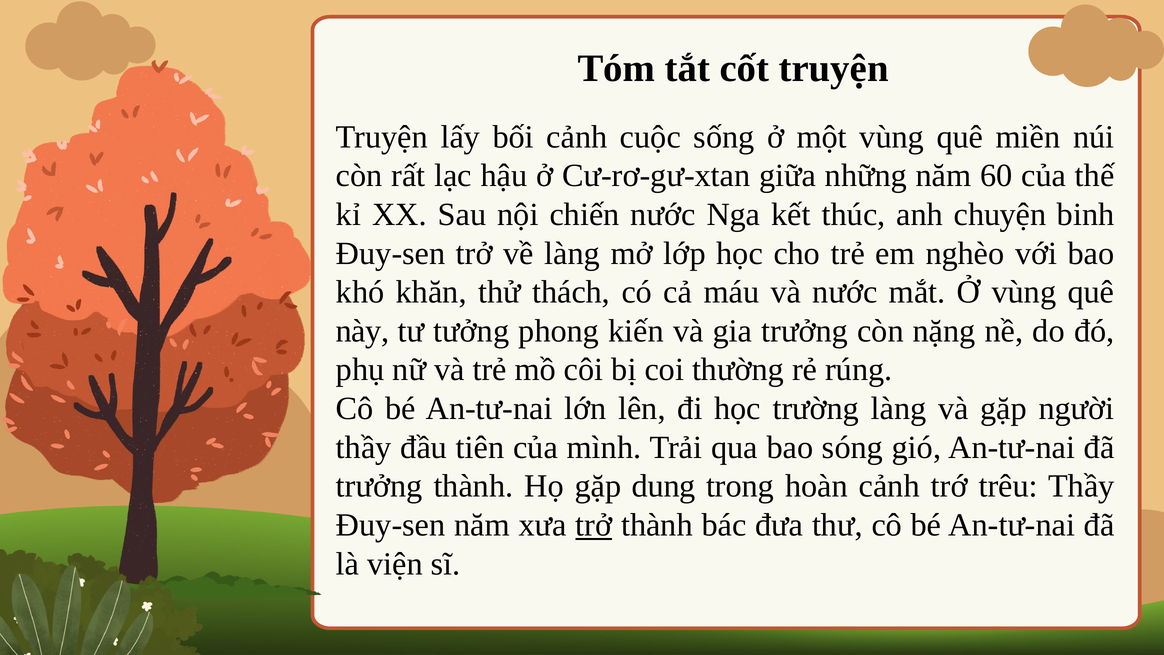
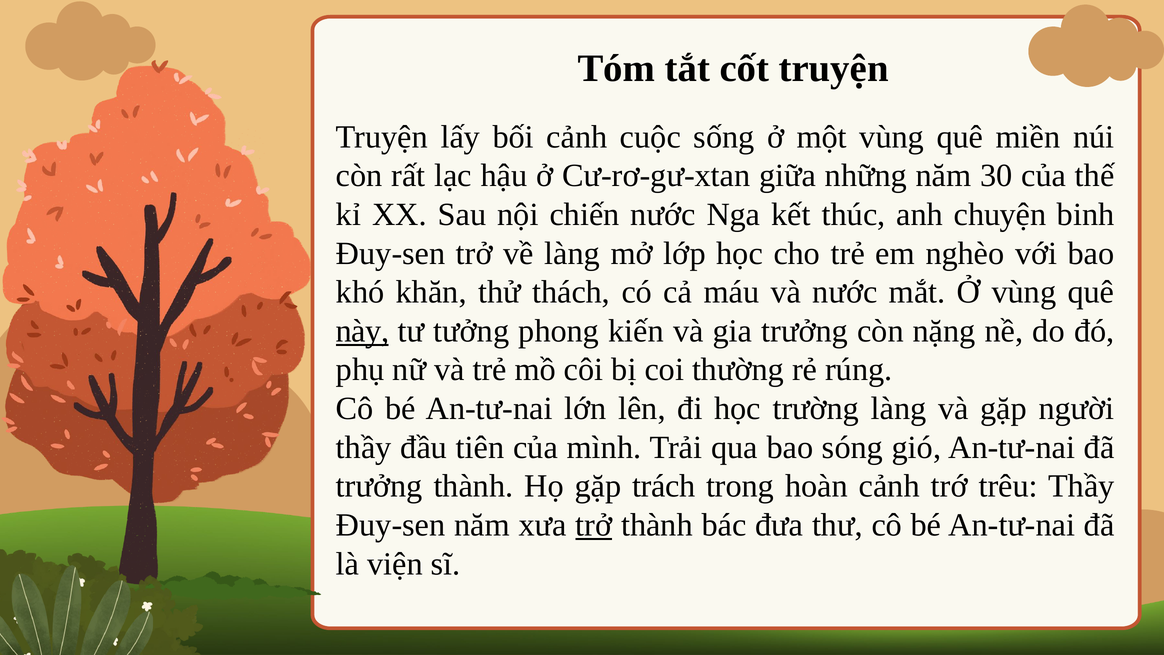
60: 60 -> 30 (996, 176)
này underline: none -> present (362, 331)
dung: dung -> trách (664, 486)
